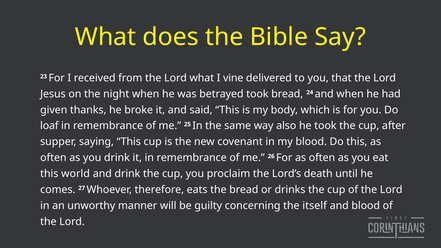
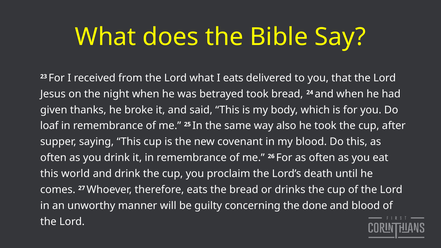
I vine: vine -> eats (233, 78)
itself: itself -> done (315, 206)
